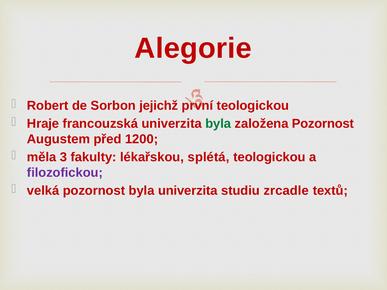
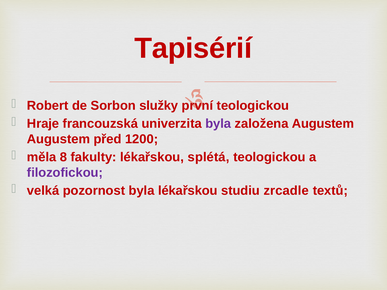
Alegorie: Alegorie -> Tapisérií (193, 48)
jejichž: jejichž -> služky (159, 106)
byla colour: green -> purple (218, 124)
založena Pozornost: Pozornost -> Augustem (323, 124)
3: 3 -> 8 (63, 157)
byla univerzita: univerzita -> lékařskou (188, 191)
